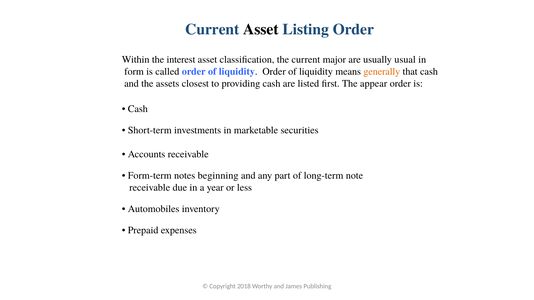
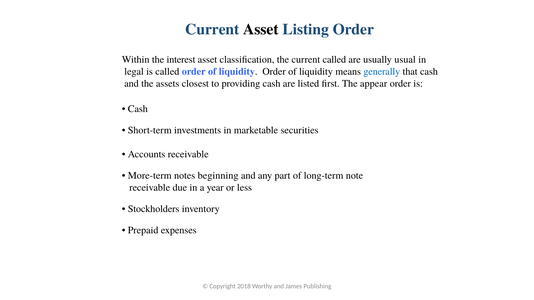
current major: major -> called (334, 60)
form: form -> legal (134, 72)
generally colour: orange -> blue (382, 72)
Form-term: Form-term -> More-term (150, 176)
Automobiles: Automobiles -> Stockholders (154, 209)
